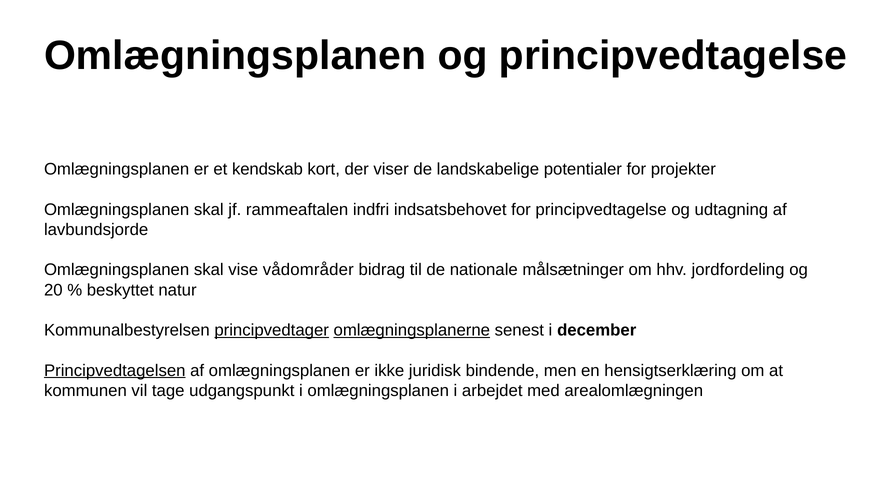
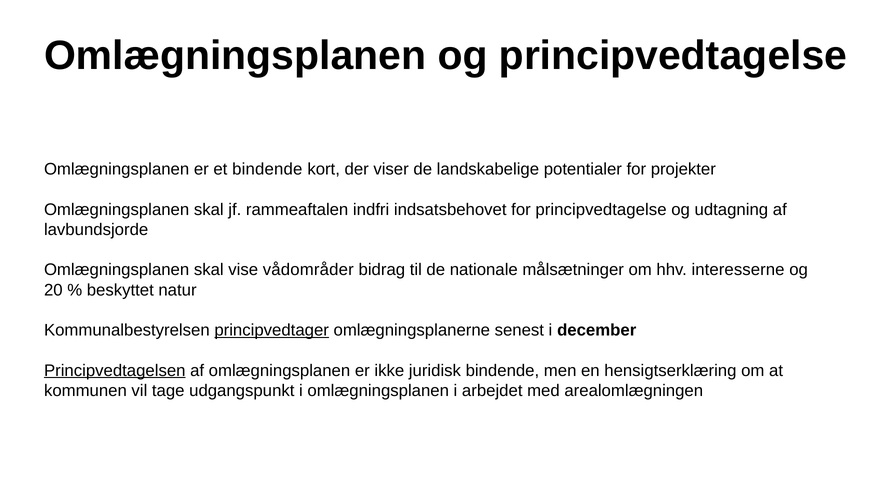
et kendskab: kendskab -> bindende (267, 169)
jordfordeling: jordfordeling -> interesserne (738, 270)
omlægningsplanerne underline: present -> none (412, 330)
